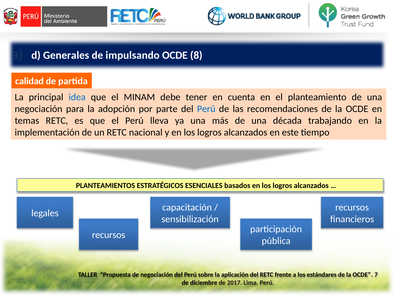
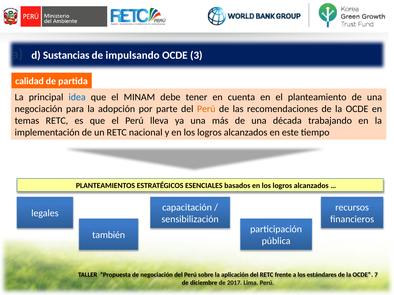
Generales: Generales -> Sustancias (66, 55)
8: 8 -> 3 (196, 55)
Perú colour: blue -> orange (206, 109)
recursos: recursos -> también (109, 235)
